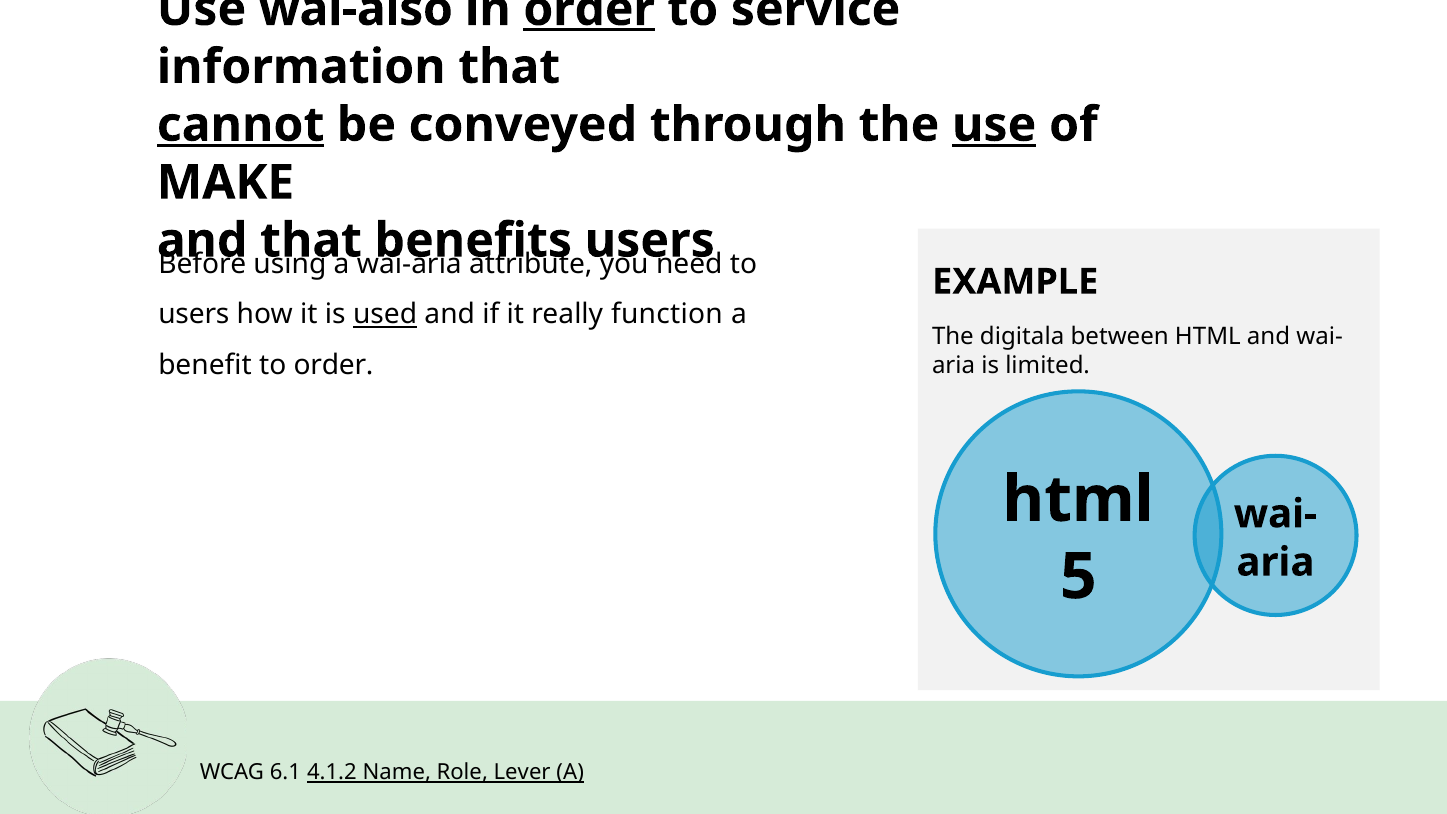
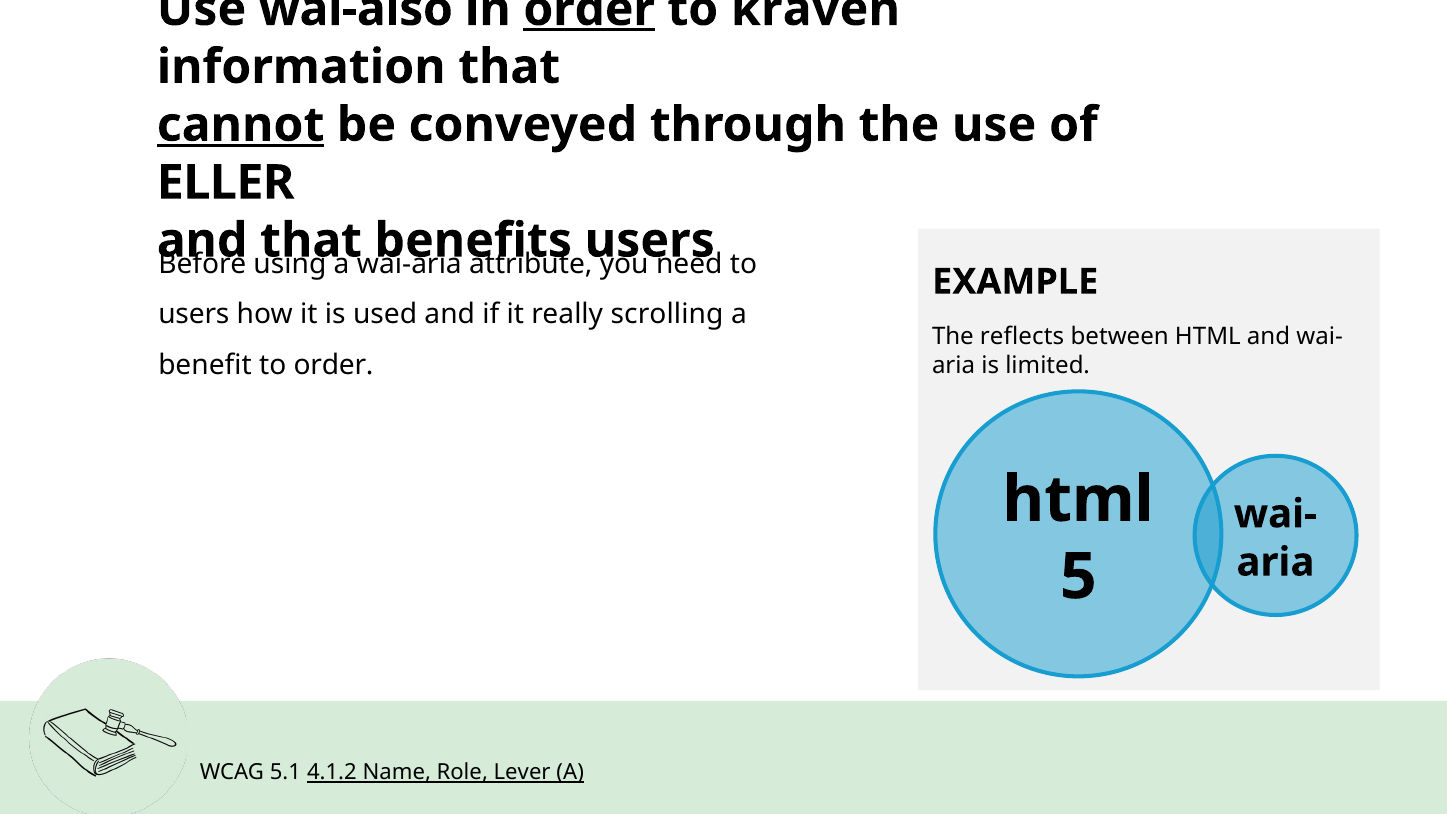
service: service -> kraven (815, 9)
use underline: present -> none (994, 125)
MAKE: MAKE -> ELLER (226, 183)
used underline: present -> none (385, 315)
function: function -> scrolling (667, 315)
digitala: digitala -> reflects (1022, 336)
6.1: 6.1 -> 5.1 (285, 772)
